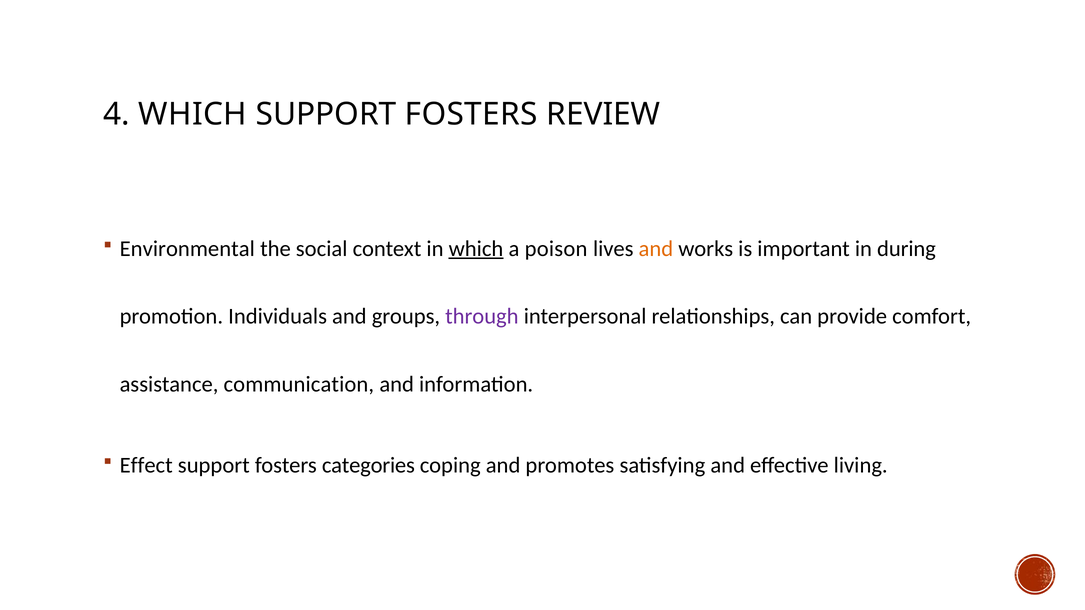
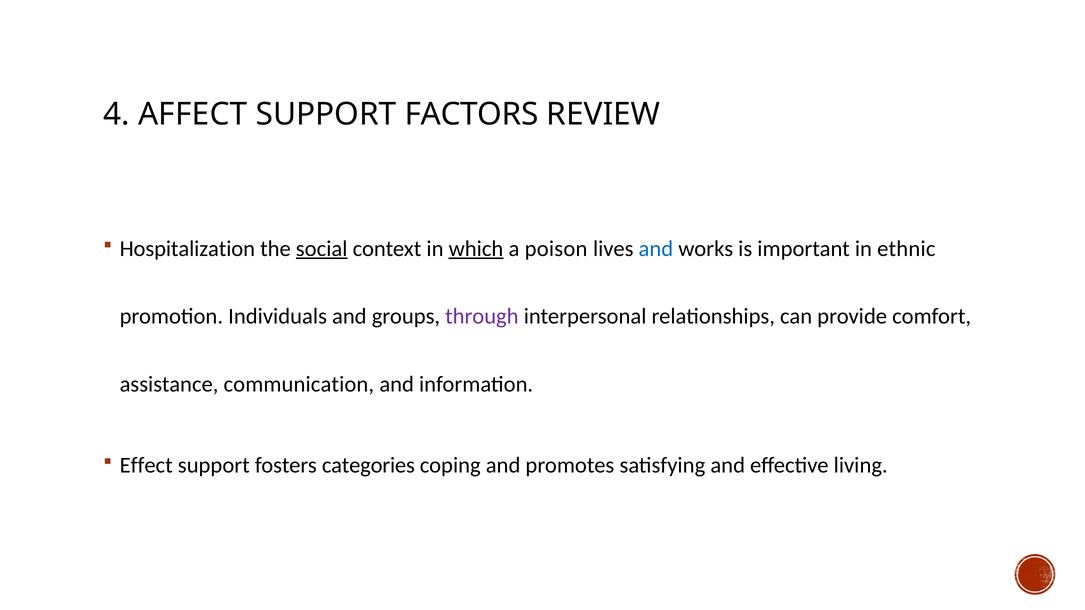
4 WHICH: WHICH -> AFFECT (193, 114)
FOSTERS: FOSTERS -> FACTORS (472, 114)
Environmental: Environmental -> Hospitalization (187, 249)
social underline: none -> present (322, 249)
and colour: orange -> blue (656, 249)
during: during -> ethnic (906, 249)
